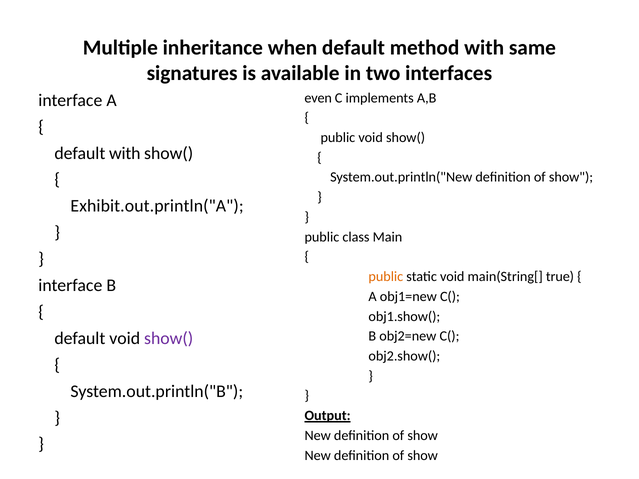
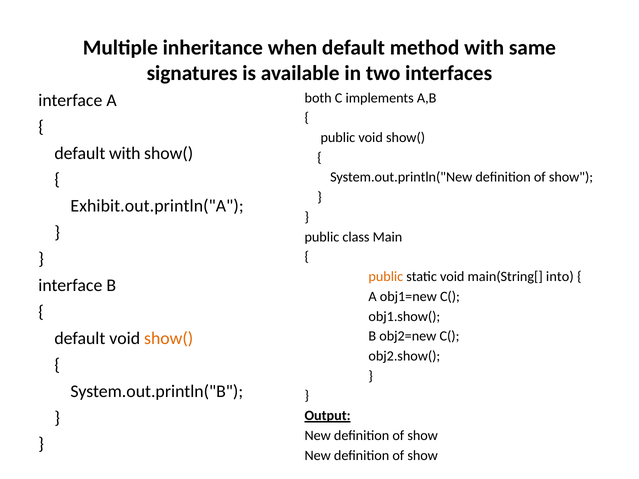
even: even -> both (318, 98)
true: true -> into (560, 277)
show( colour: purple -> orange (169, 338)
